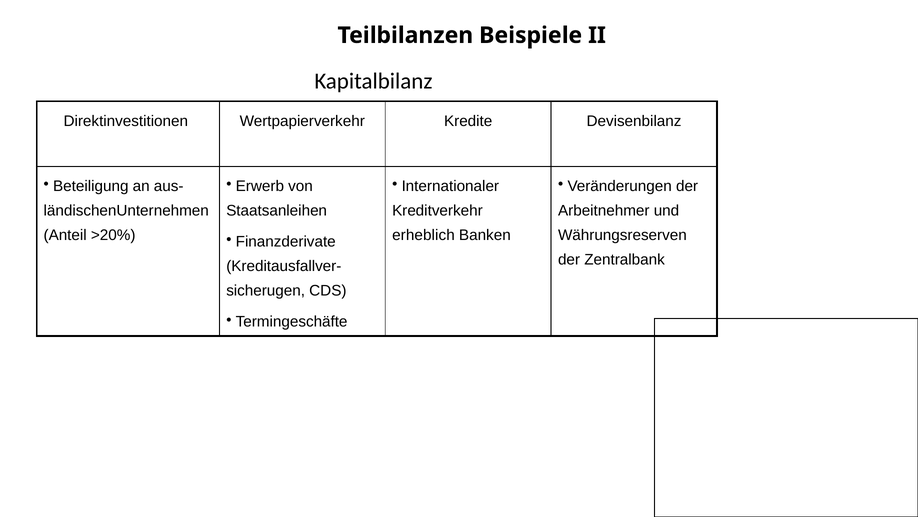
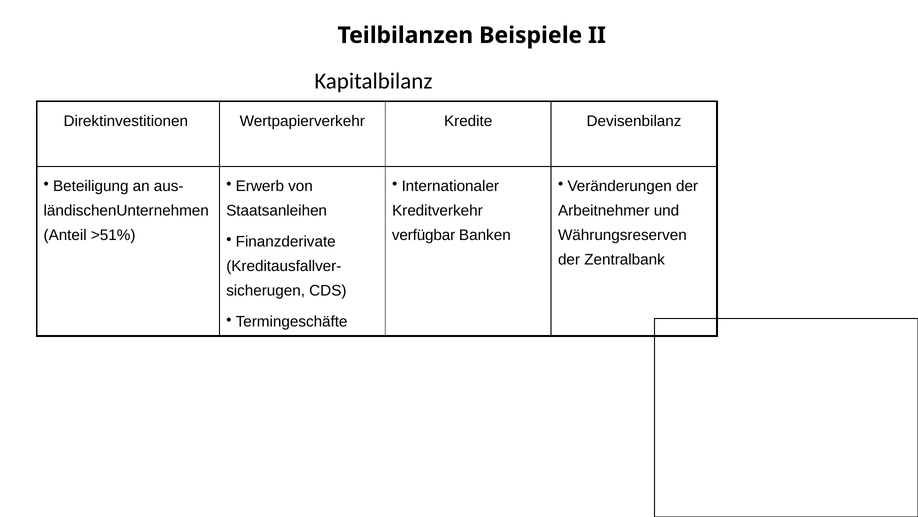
>20%: >20% -> >51% (113, 235)
erheblich: erheblich -> verfügbar (424, 235)
